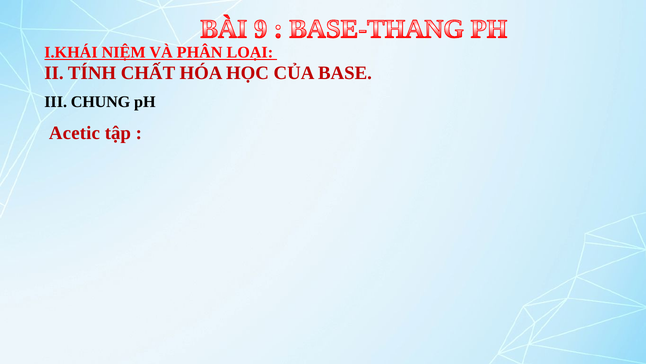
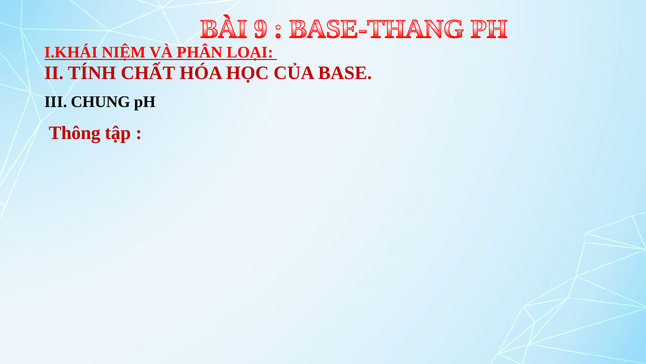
Acetic: Acetic -> Thông (75, 133)
